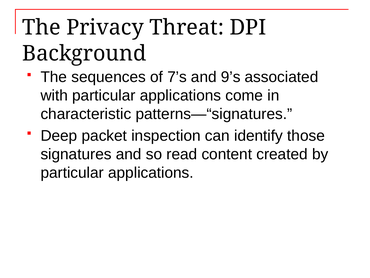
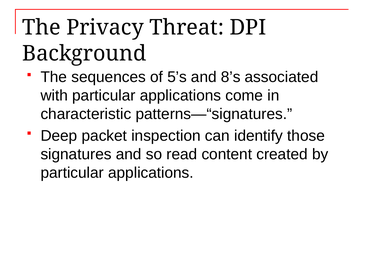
7’s: 7’s -> 5’s (177, 77)
9’s: 9’s -> 8’s (231, 77)
